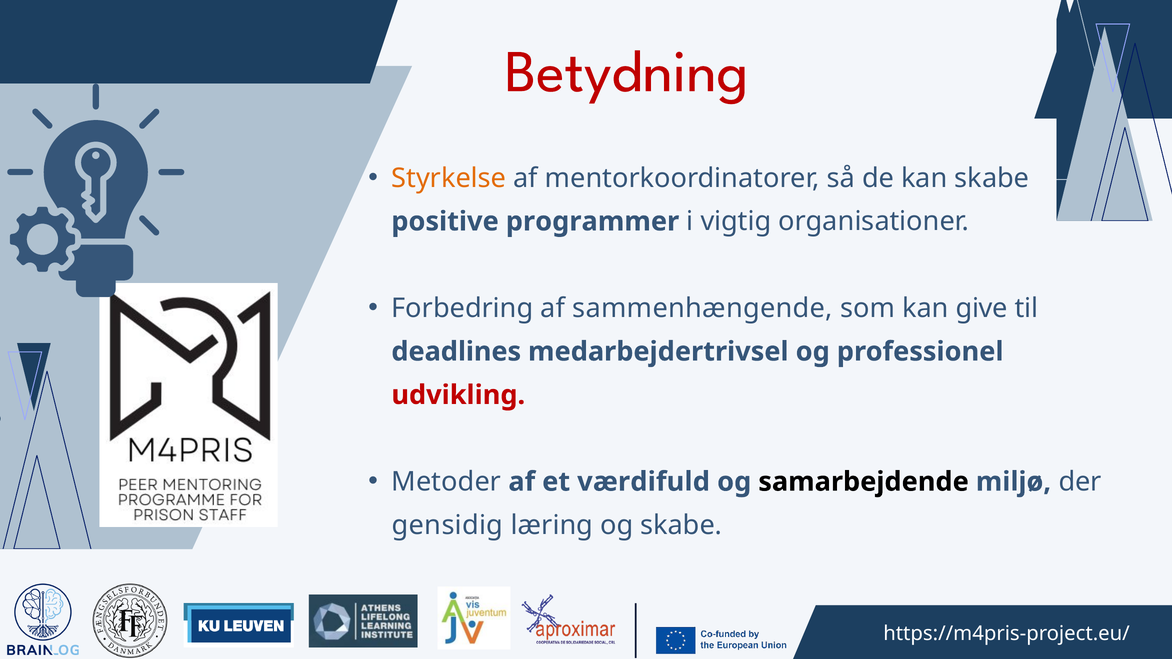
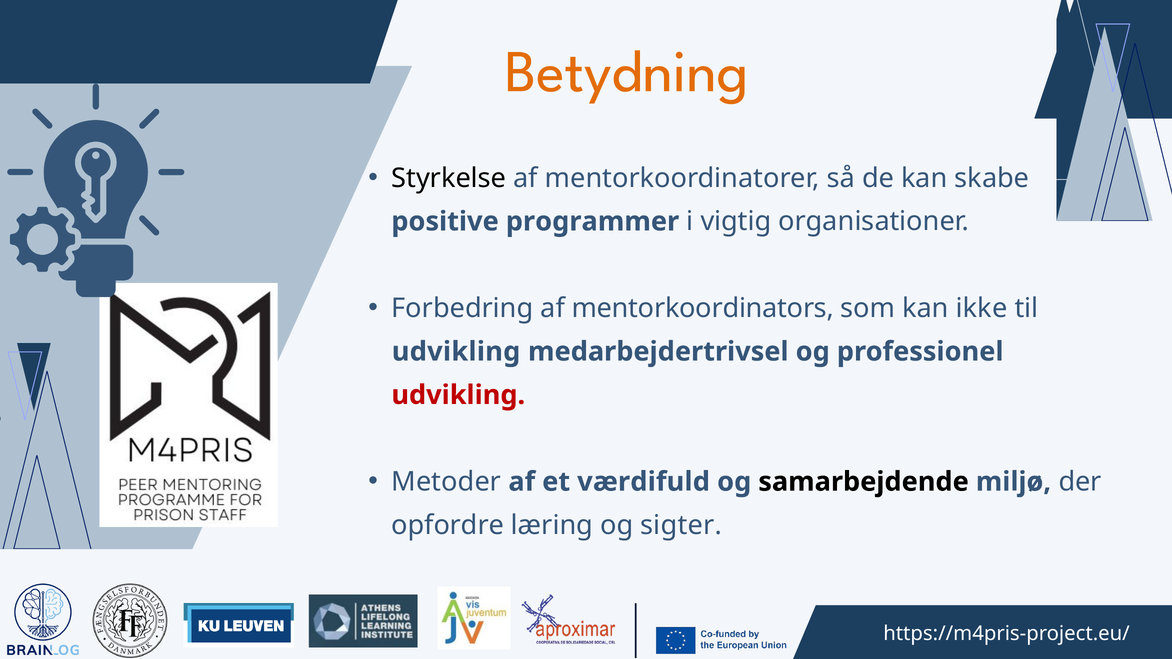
Betydning colour: red -> orange (627, 72)
Styrkelse colour: orange -> black (449, 178)
sammenhængende: sammenhængende -> mentorkoordinators (703, 308)
give: give -> ikke (982, 308)
deadlines: deadlines -> udvikling (456, 352)
gensidig: gensidig -> opfordre (448, 525)
og skabe: skabe -> sigter (681, 525)
